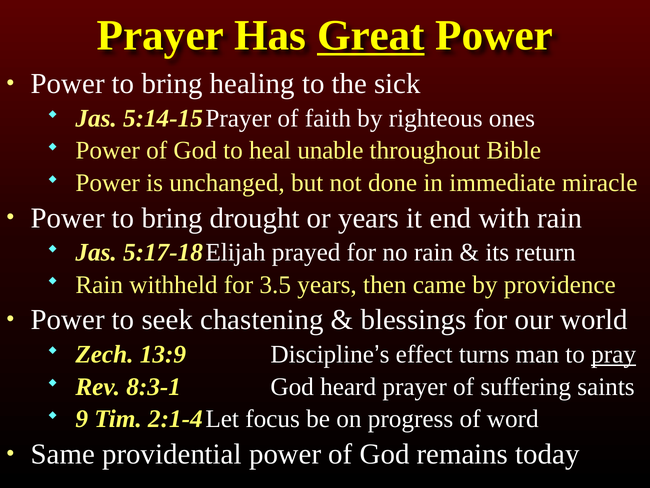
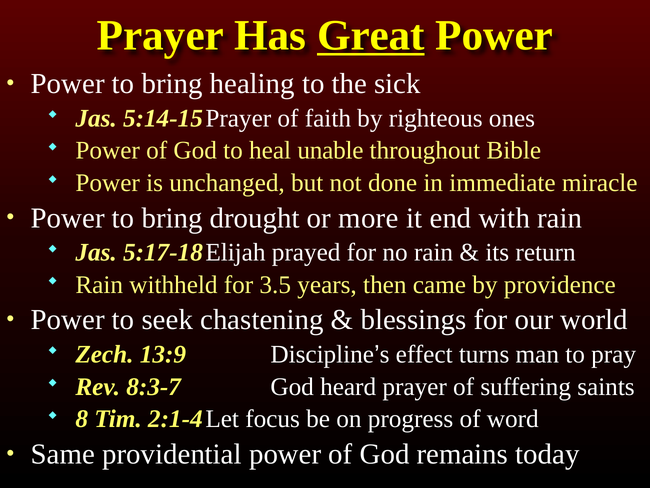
or years: years -> more (369, 218)
pray underline: present -> none (614, 354)
8:3-1: 8:3-1 -> 8:3-7 (154, 386)
9: 9 -> 8 (82, 419)
